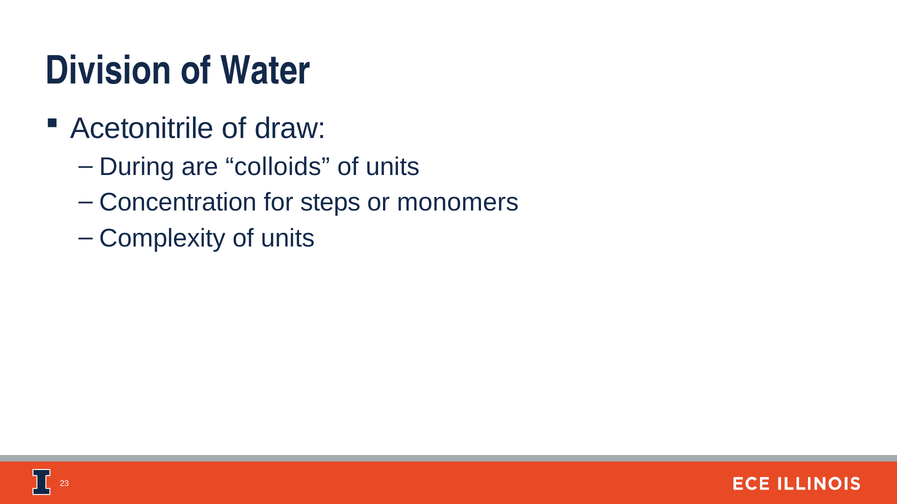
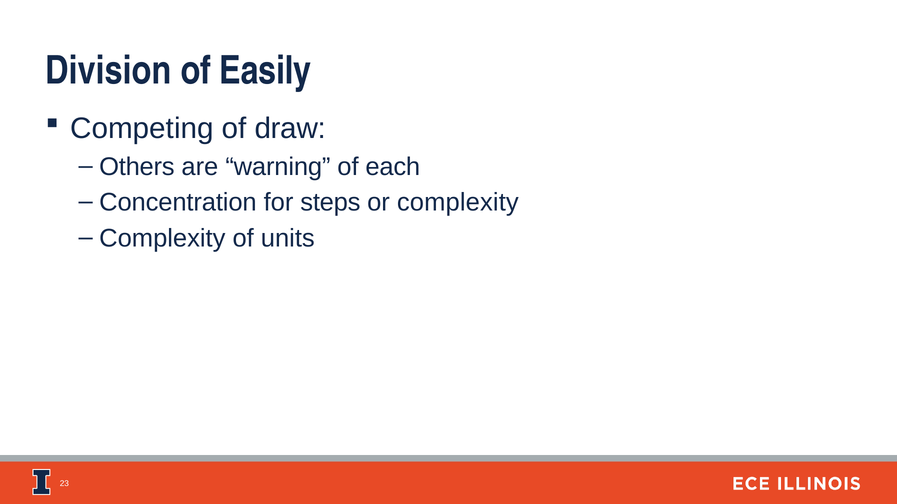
Water: Water -> Easily (265, 71)
Acetonitrile: Acetonitrile -> Competing (142, 129)
During: During -> Others (137, 167)
colloids: colloids -> warning (278, 167)
units: units -> each (393, 167)
or monomers: monomers -> complexity (458, 203)
